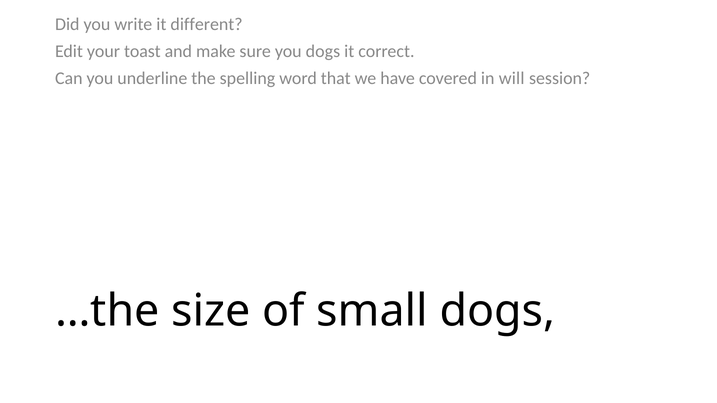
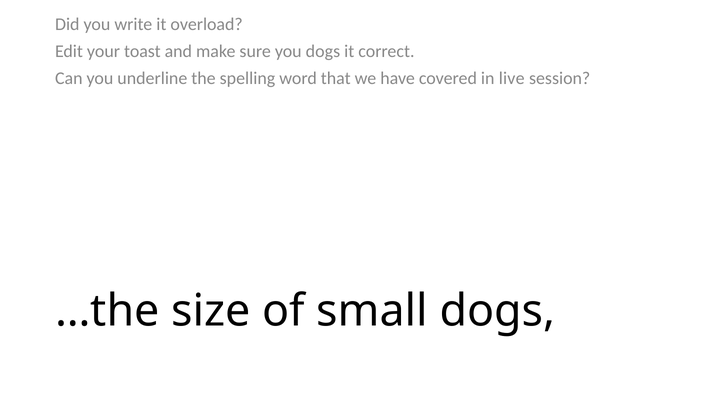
different: different -> overload (207, 25)
will: will -> live (512, 78)
